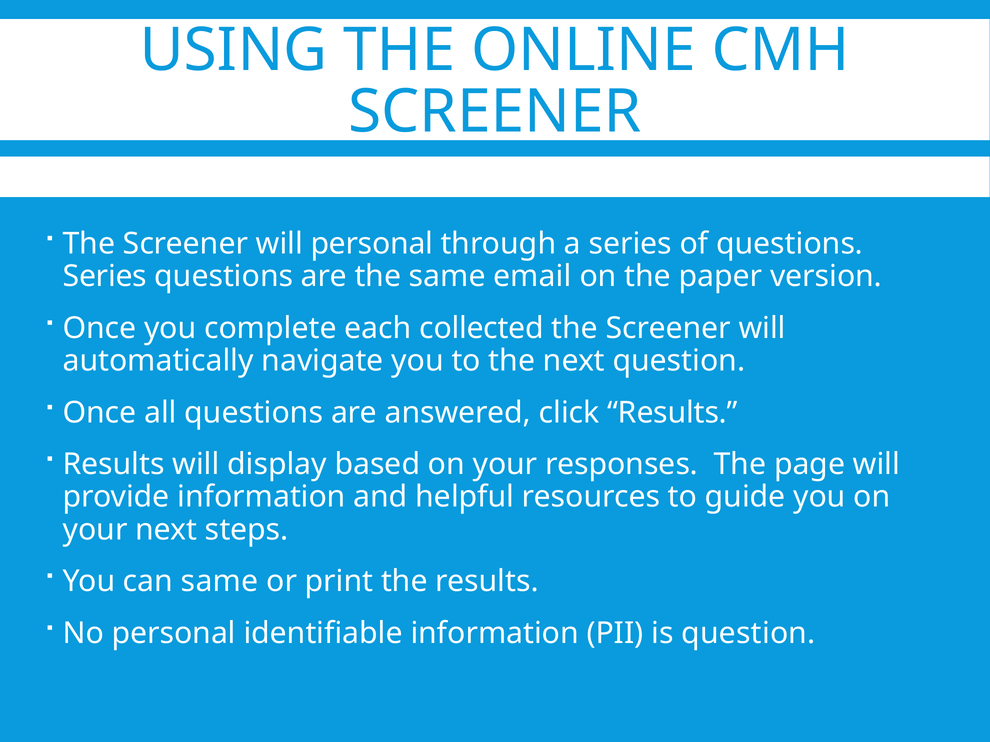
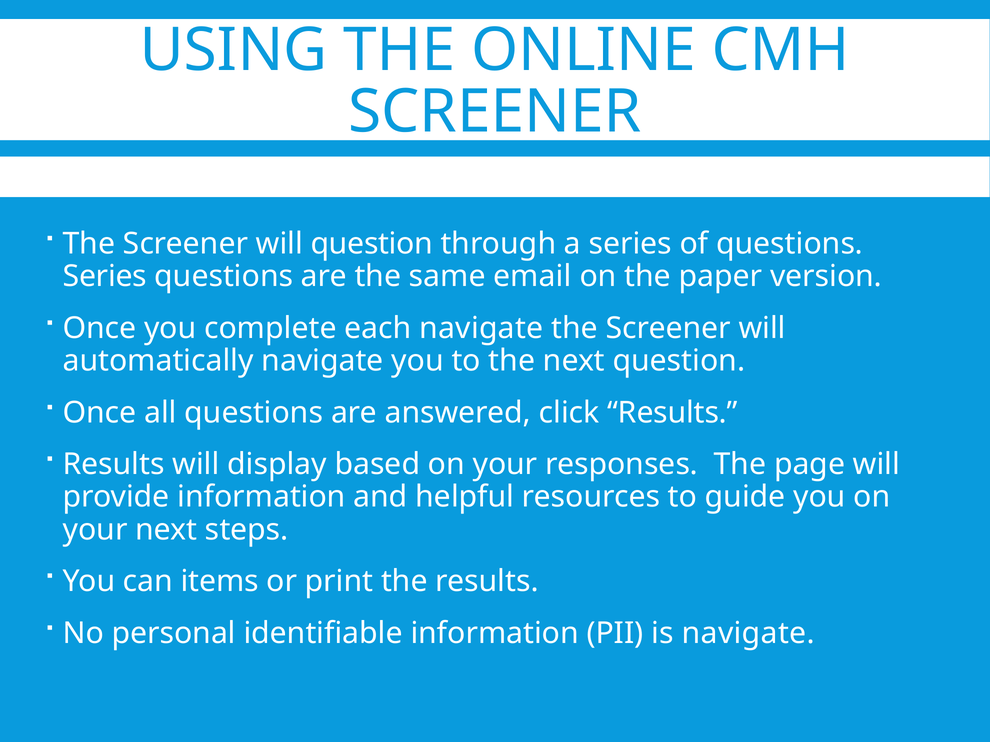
will personal: personal -> question (372, 244)
each collected: collected -> navigate (481, 328)
can same: same -> items (220, 582)
is question: question -> navigate (748, 634)
